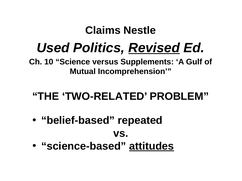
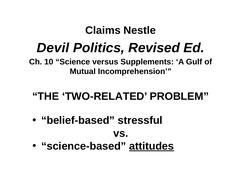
Used: Used -> Devil (53, 48)
Revised underline: present -> none (154, 48)
repeated: repeated -> stressful (140, 121)
